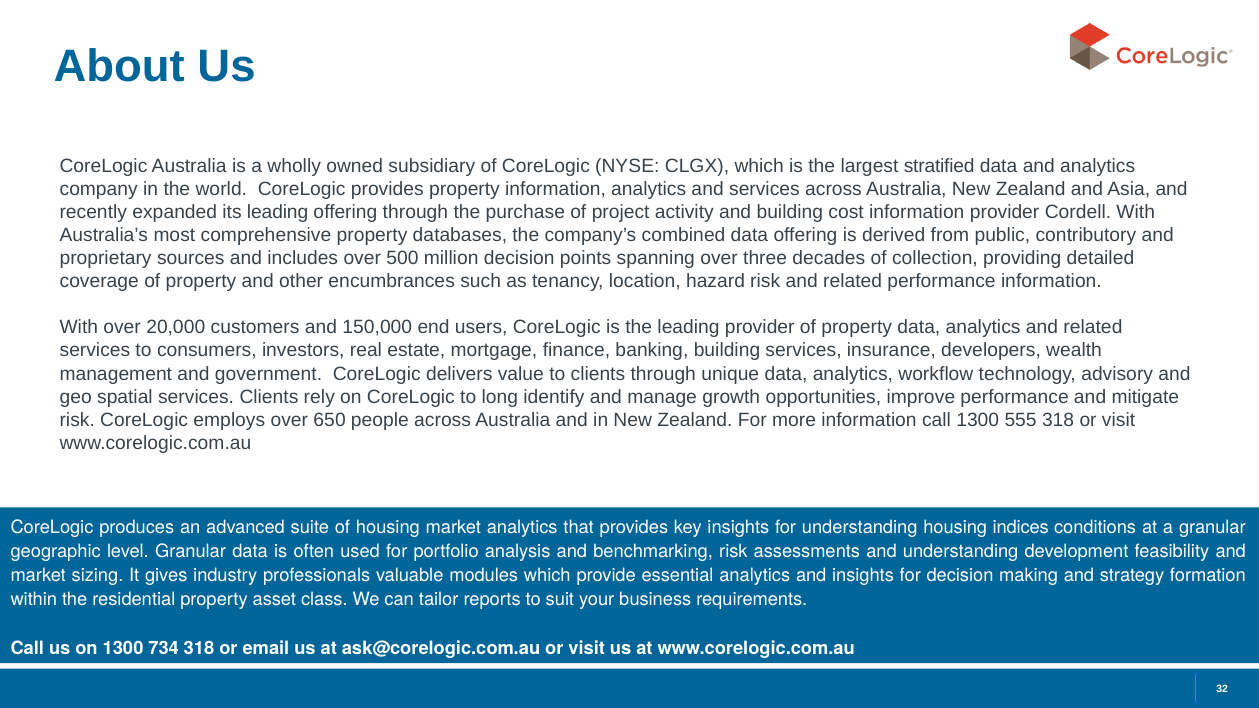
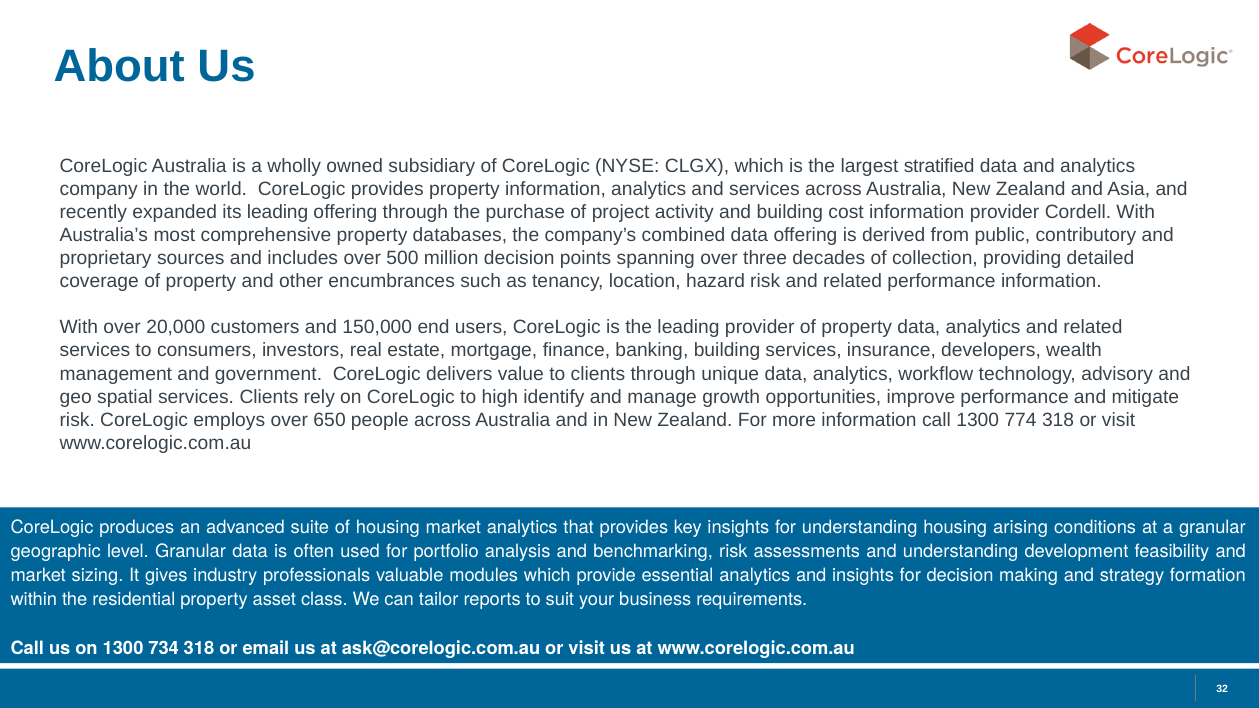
long: long -> high (500, 397)
555: 555 -> 774 (1021, 420)
indices: indices -> arising (1021, 527)
